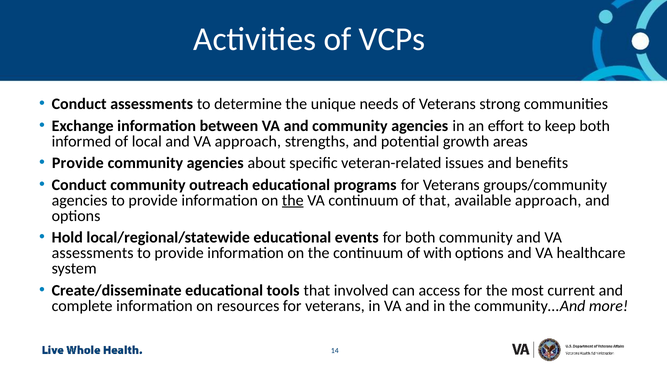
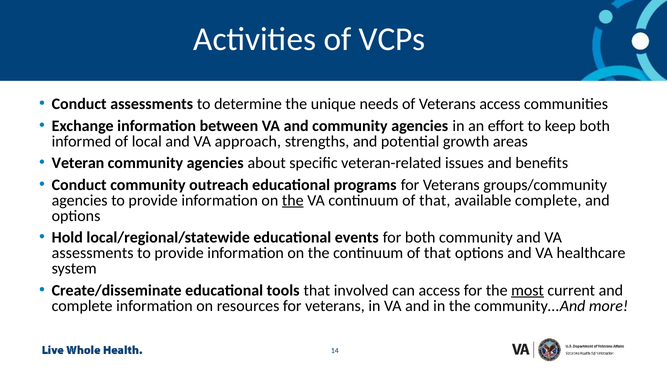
Veterans strong: strong -> access (500, 104)
Provide: Provide -> Veteran (78, 163)
available approach: approach -> complete (548, 200)
the continuum of with: with -> that (437, 253)
most underline: none -> present (527, 290)
